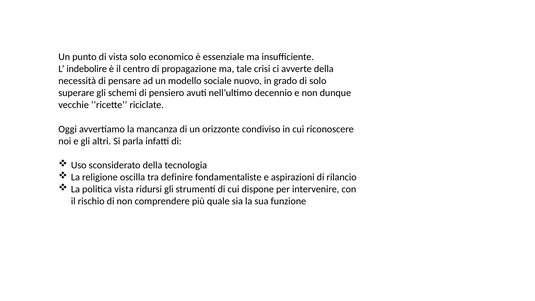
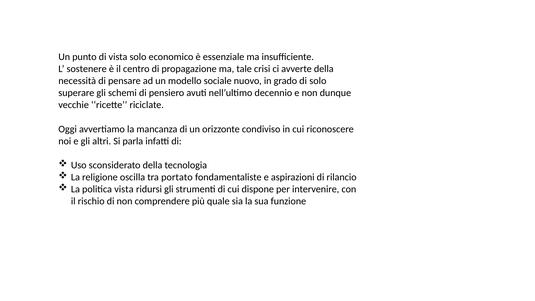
indebolire: indebolire -> sostenere (87, 69)
definire: definire -> portato (177, 177)
